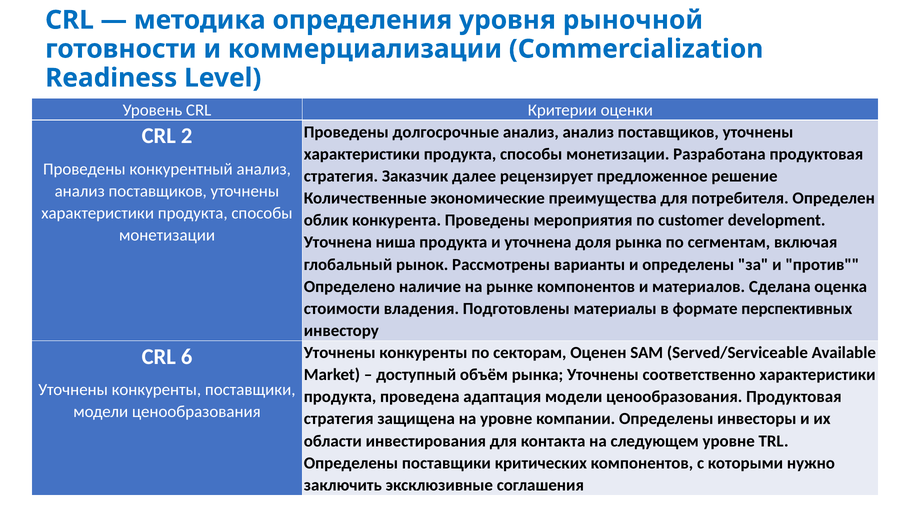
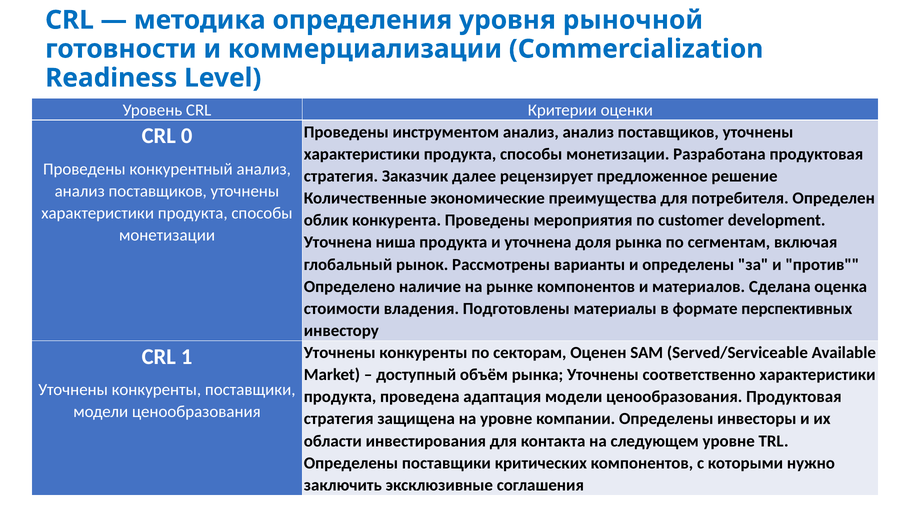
долгосрочные: долгосрочные -> инструментом (446, 132)
2: 2 -> 0 (187, 136)
6: 6 -> 1 (187, 357)
